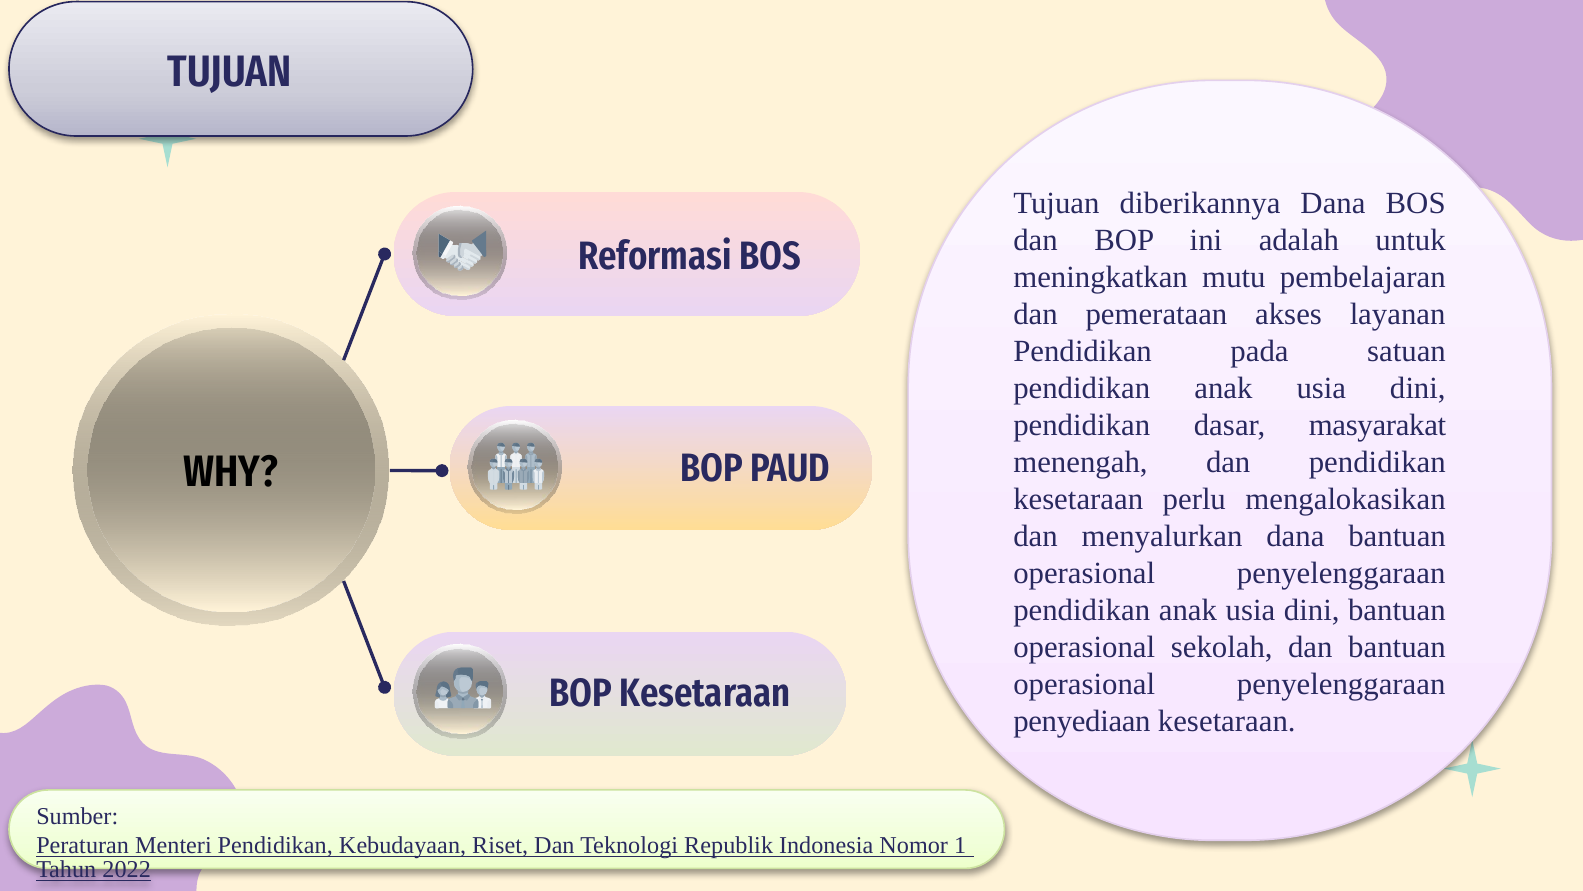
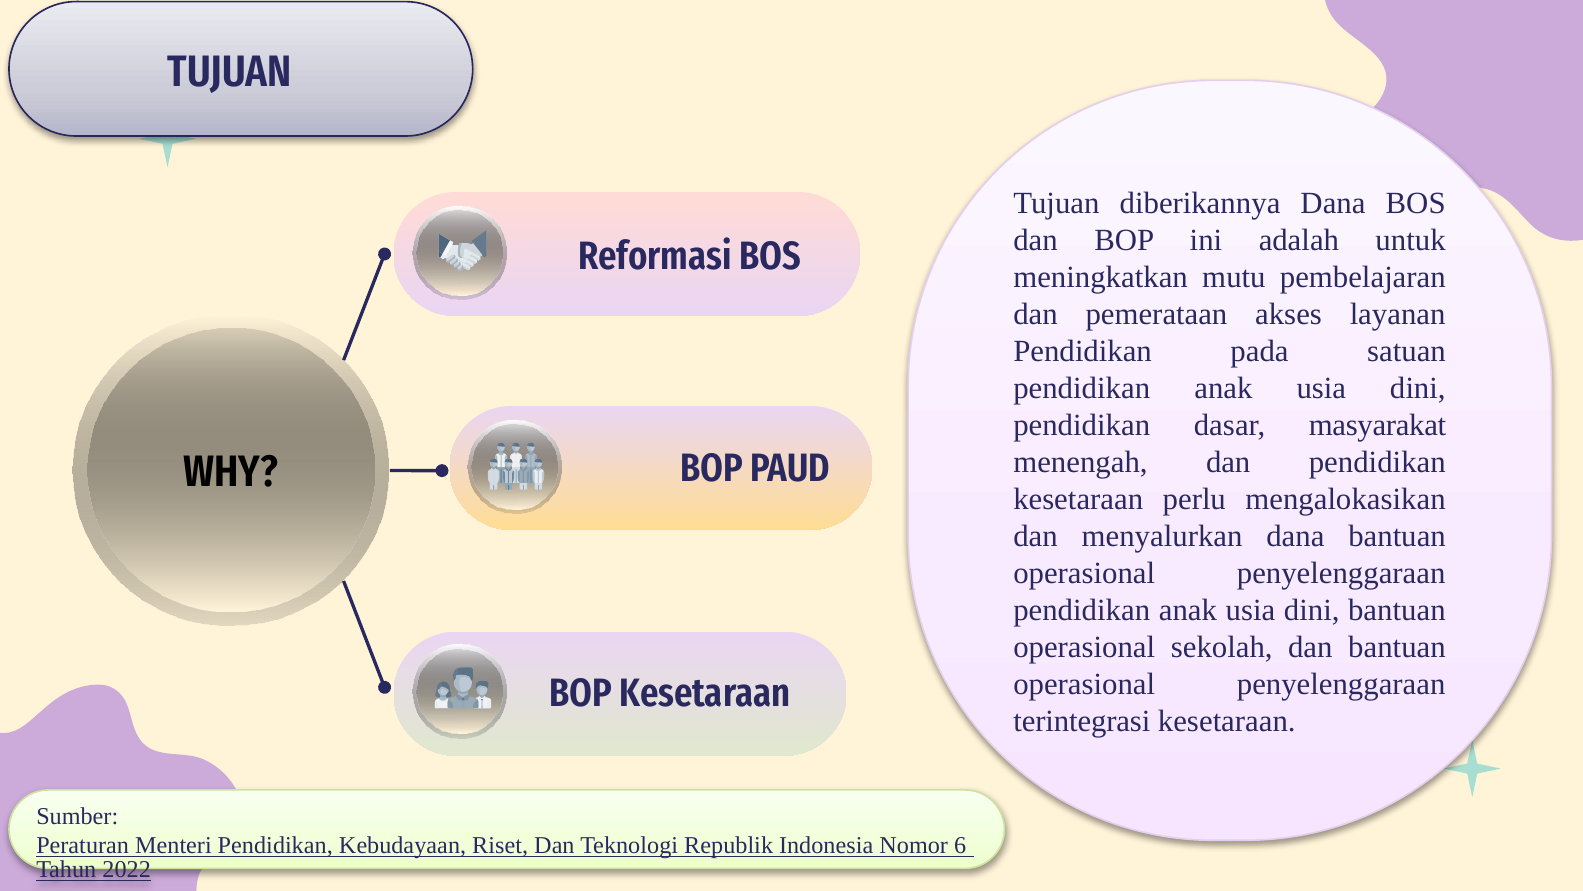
penyediaan: penyediaan -> terintegrasi (1082, 721)
1: 1 -> 6 (960, 845)
